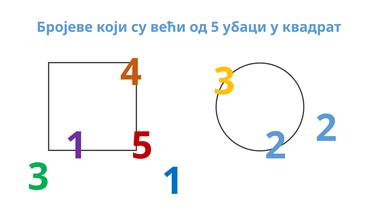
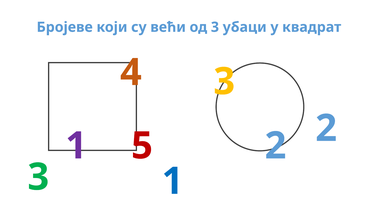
од 5: 5 -> 3 (215, 27)
